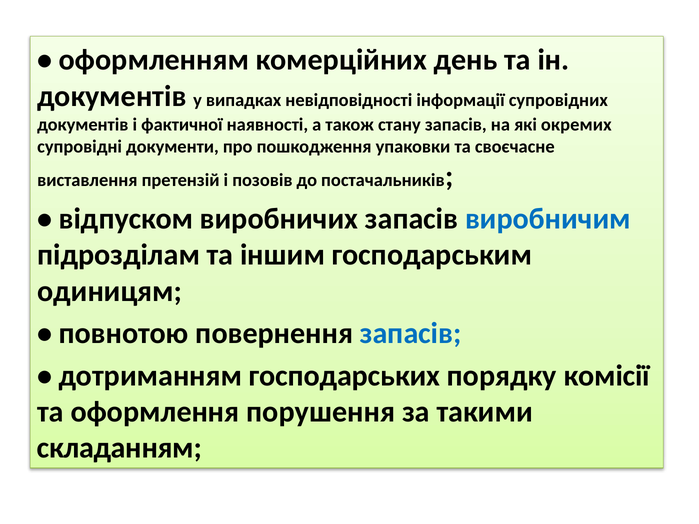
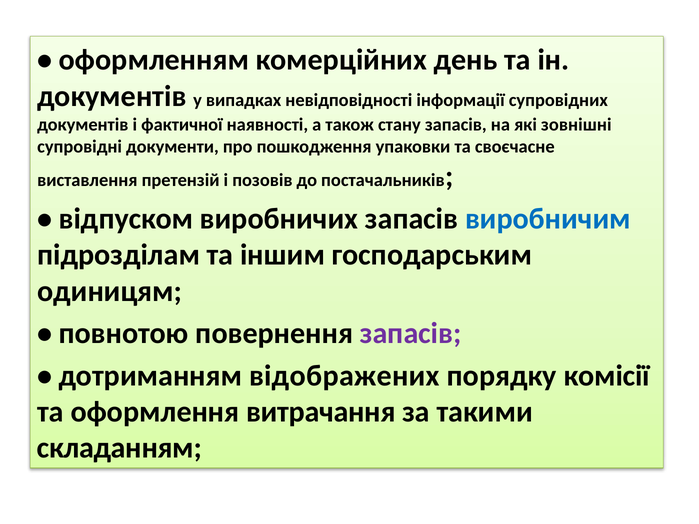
окремих: окремих -> зовнішні (576, 125)
запасів colour: blue -> purple (411, 334)
господарських: господарських -> відображених (344, 376)
порушення: порушення -> витрачання (321, 412)
